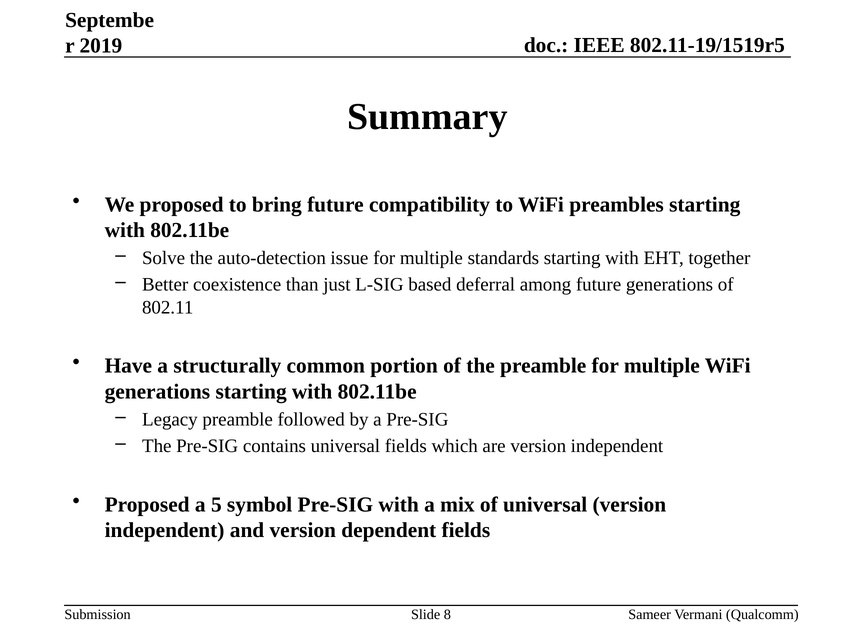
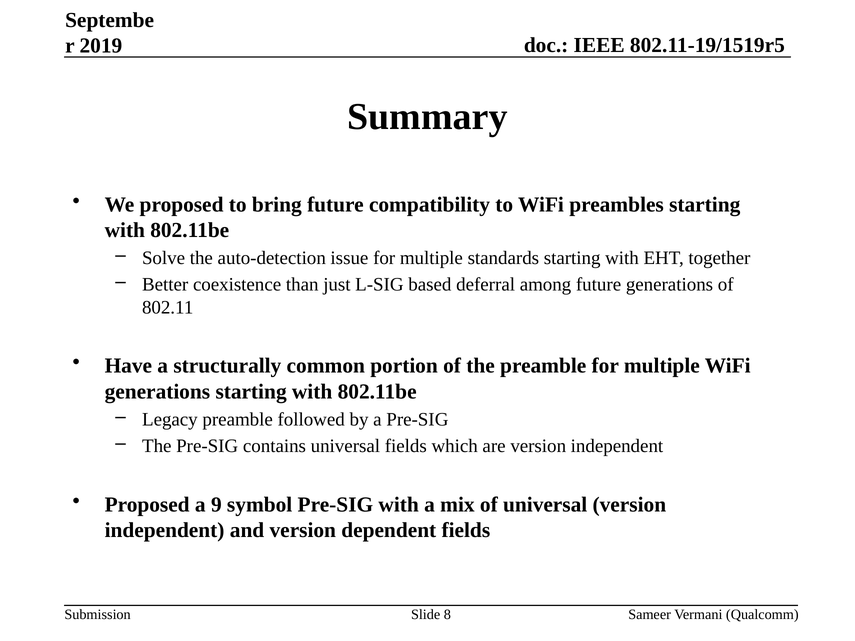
5: 5 -> 9 (216, 505)
